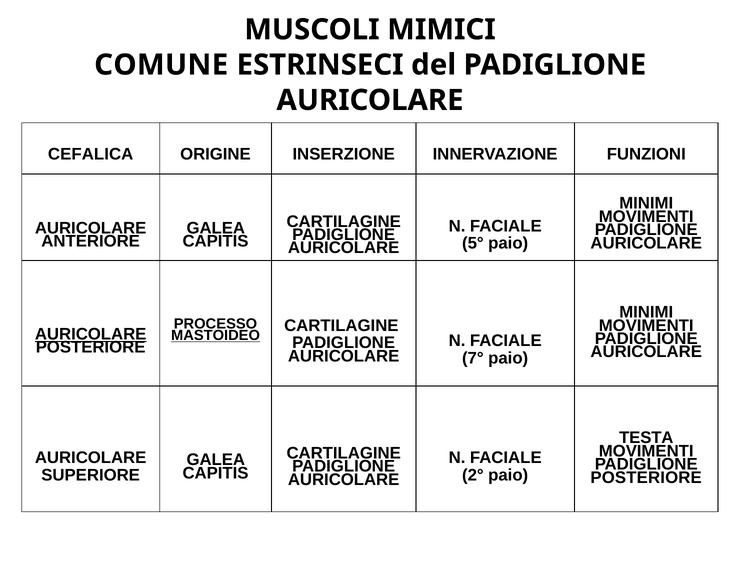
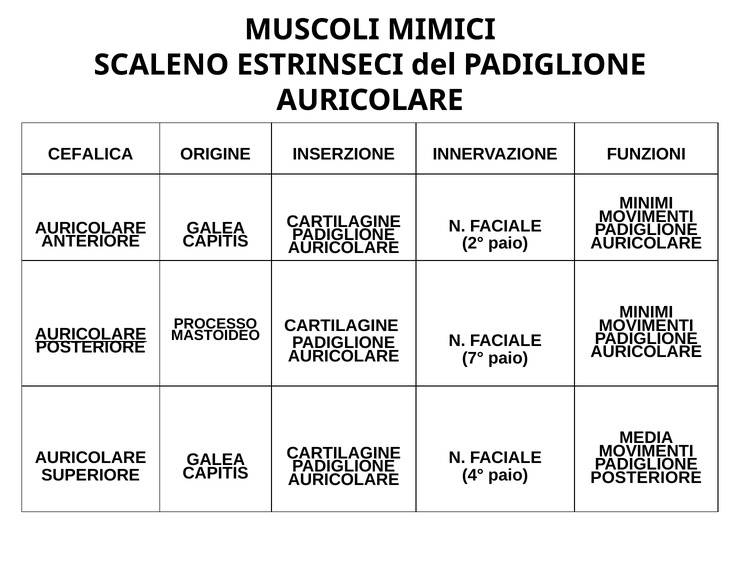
COMUNE: COMUNE -> SCALENO (161, 65)
5°: 5° -> 2° (473, 243)
MASTOIDEO underline: present -> none (215, 335)
TESTA: TESTA -> MEDIA (646, 438)
2°: 2° -> 4° (473, 475)
